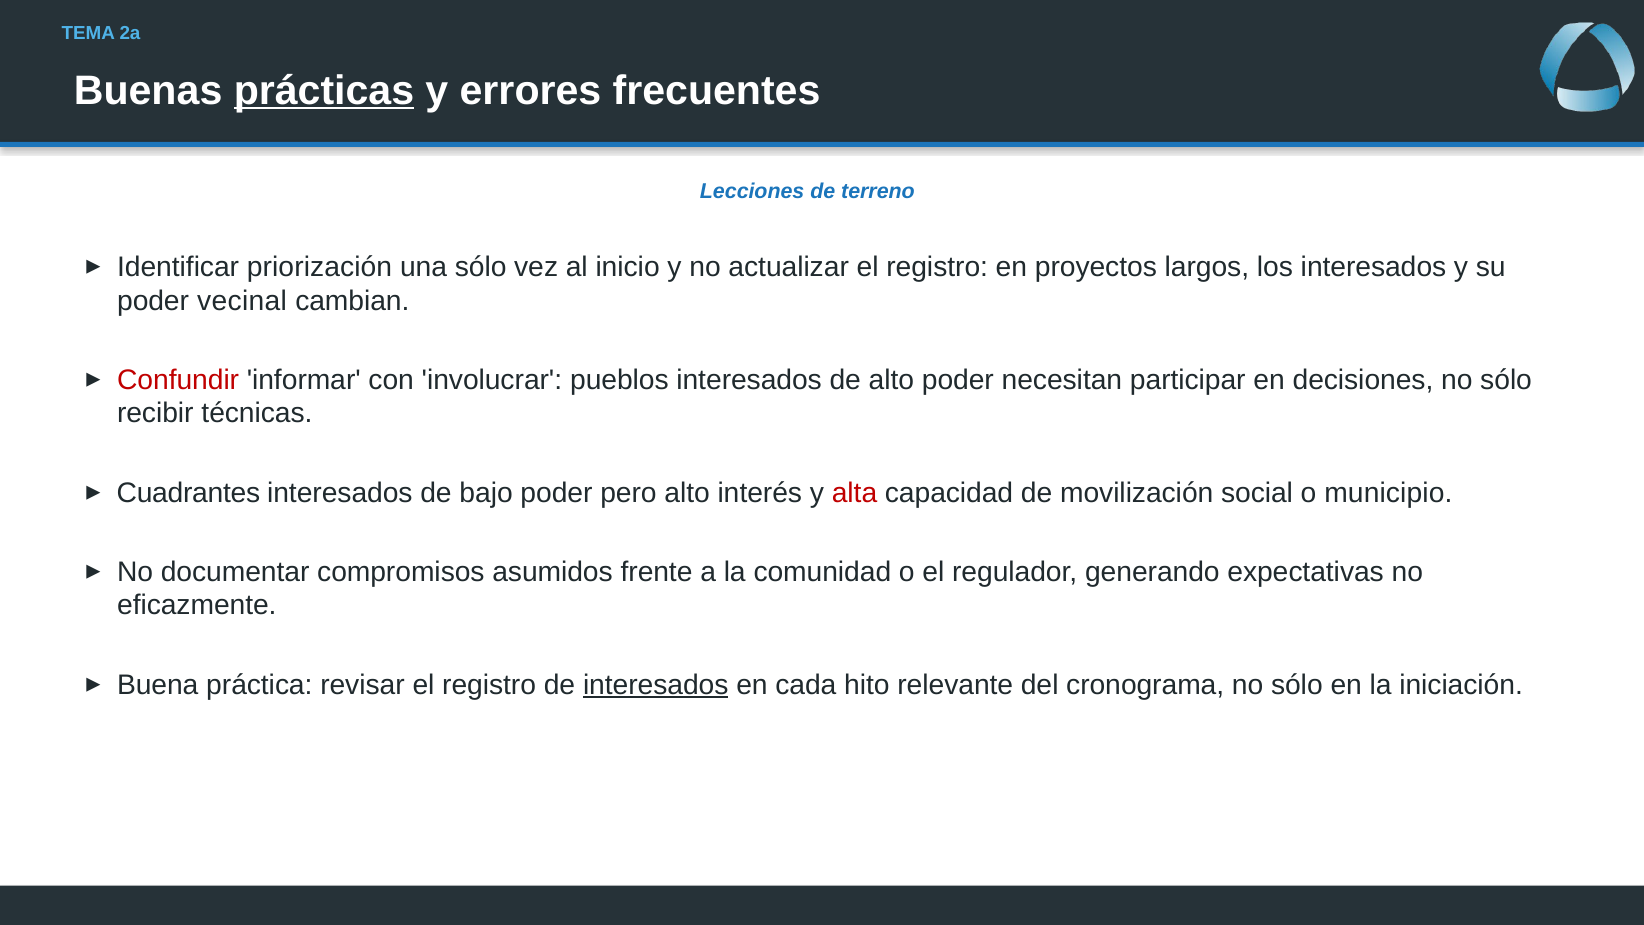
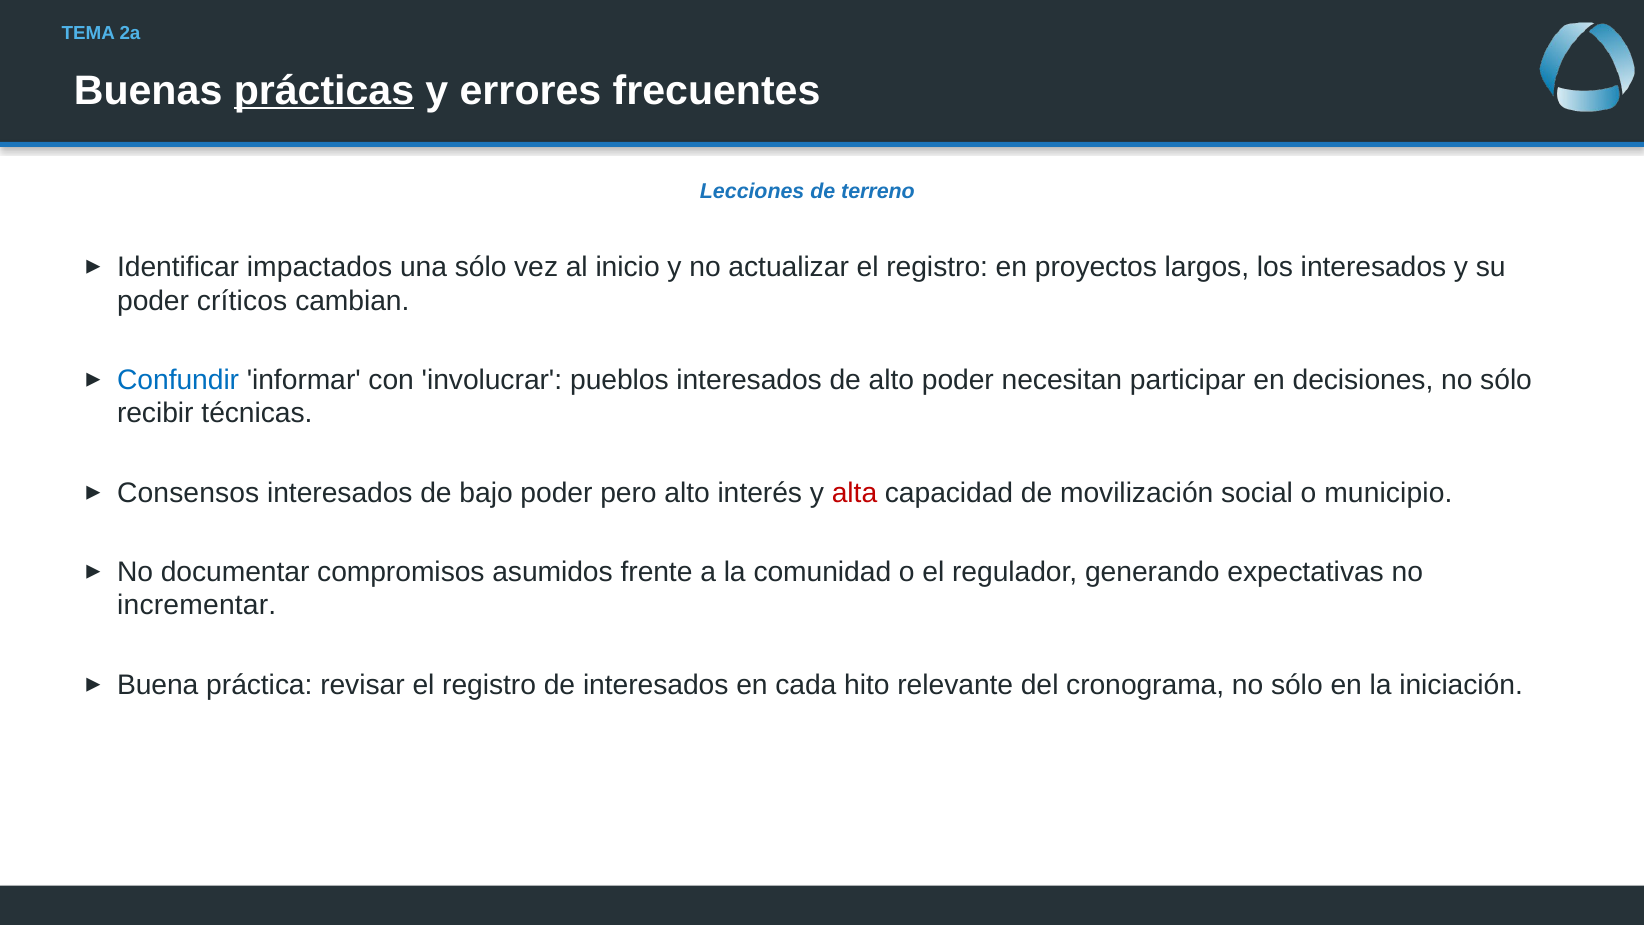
priorización: priorización -> impactados (320, 267)
vecinal: vecinal -> críticos (242, 301)
Confundir colour: red -> blue (178, 380)
Cuadrantes: Cuadrantes -> Consensos (188, 493)
eficazmente: eficazmente -> incrementar (197, 605)
interesados underline: present -> none (656, 684)
